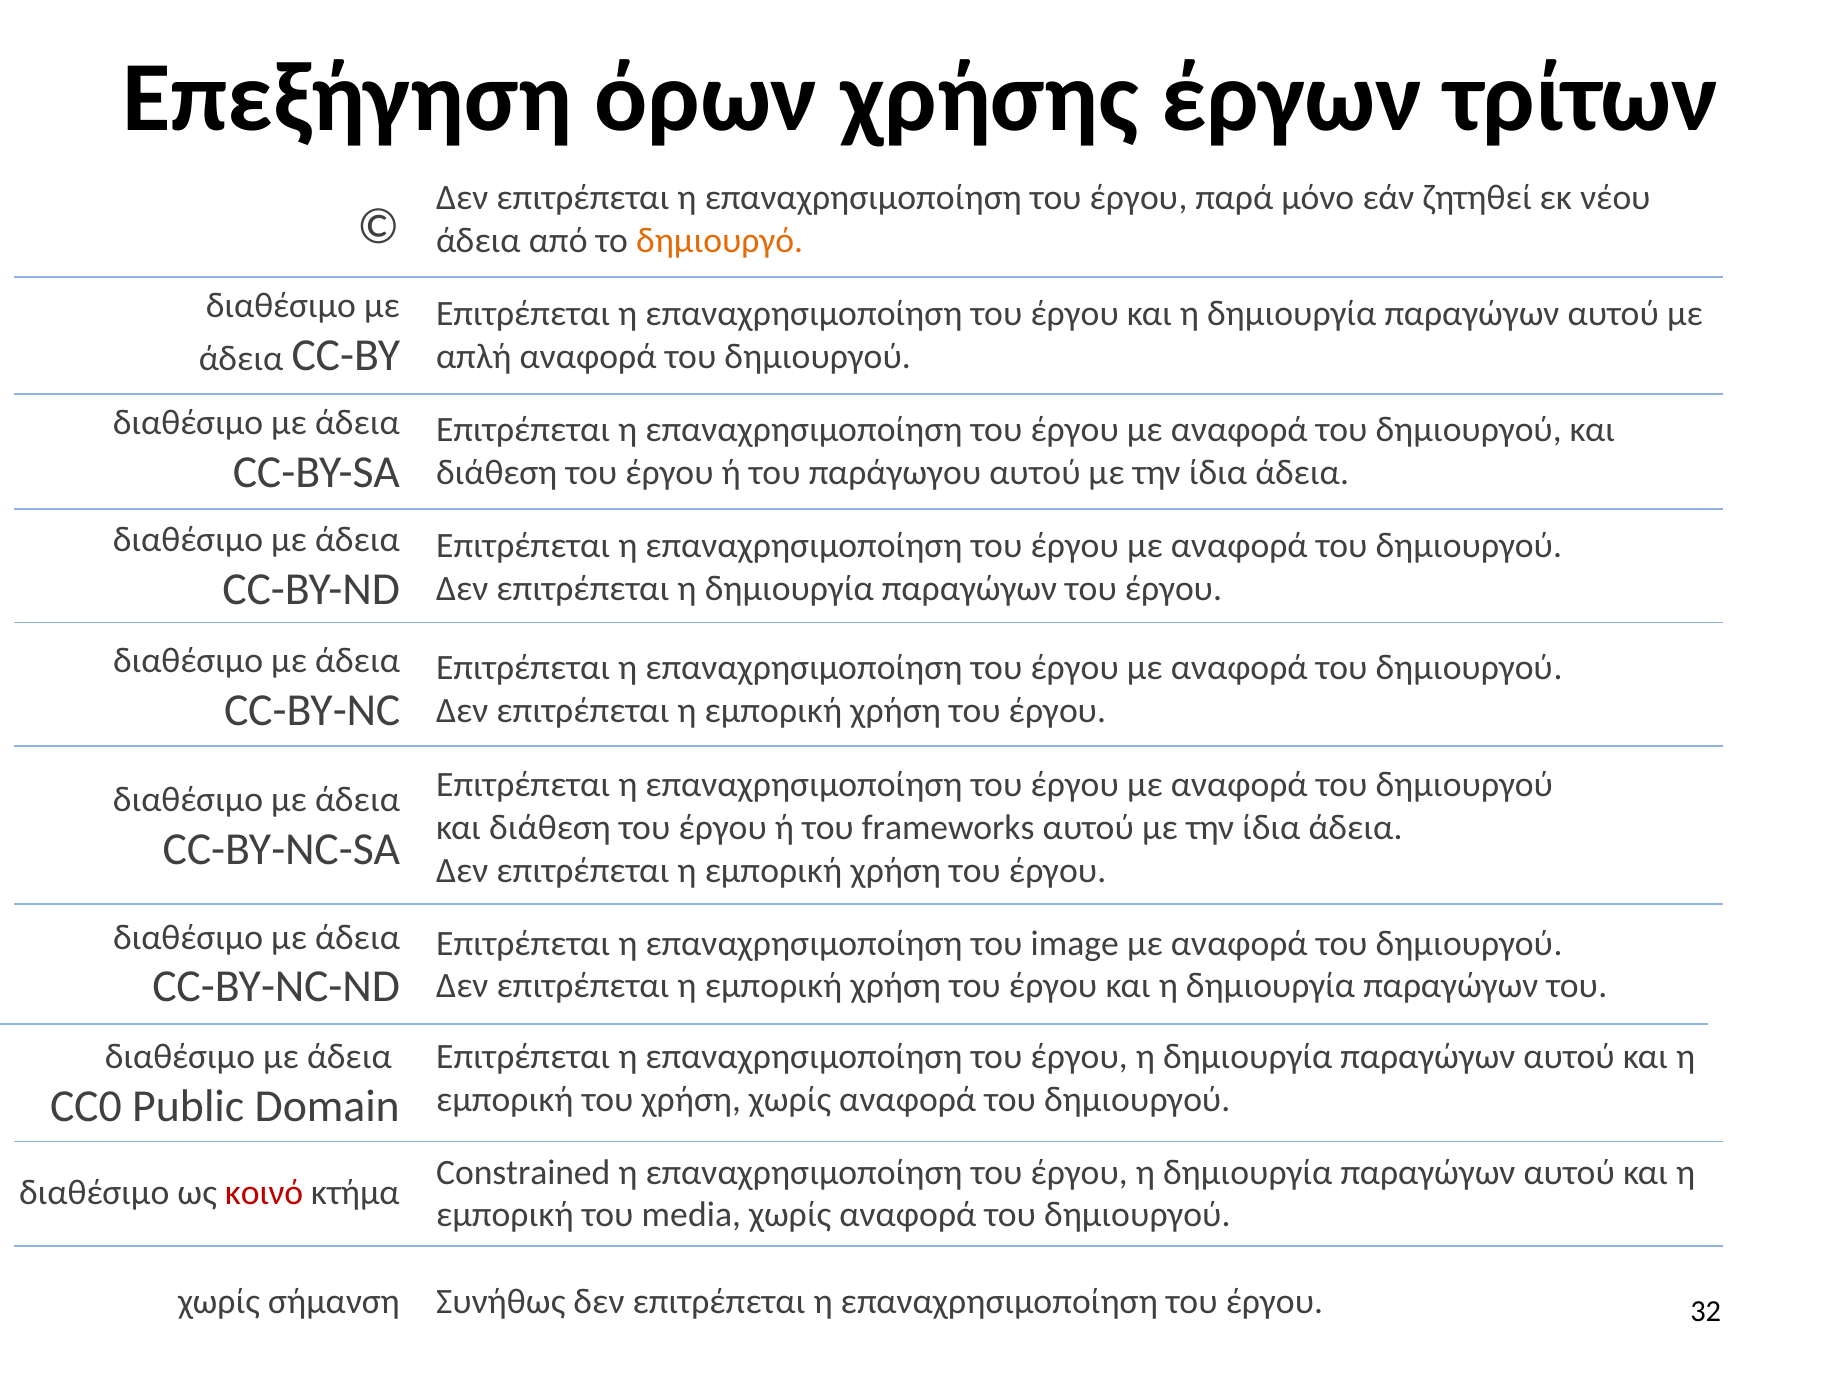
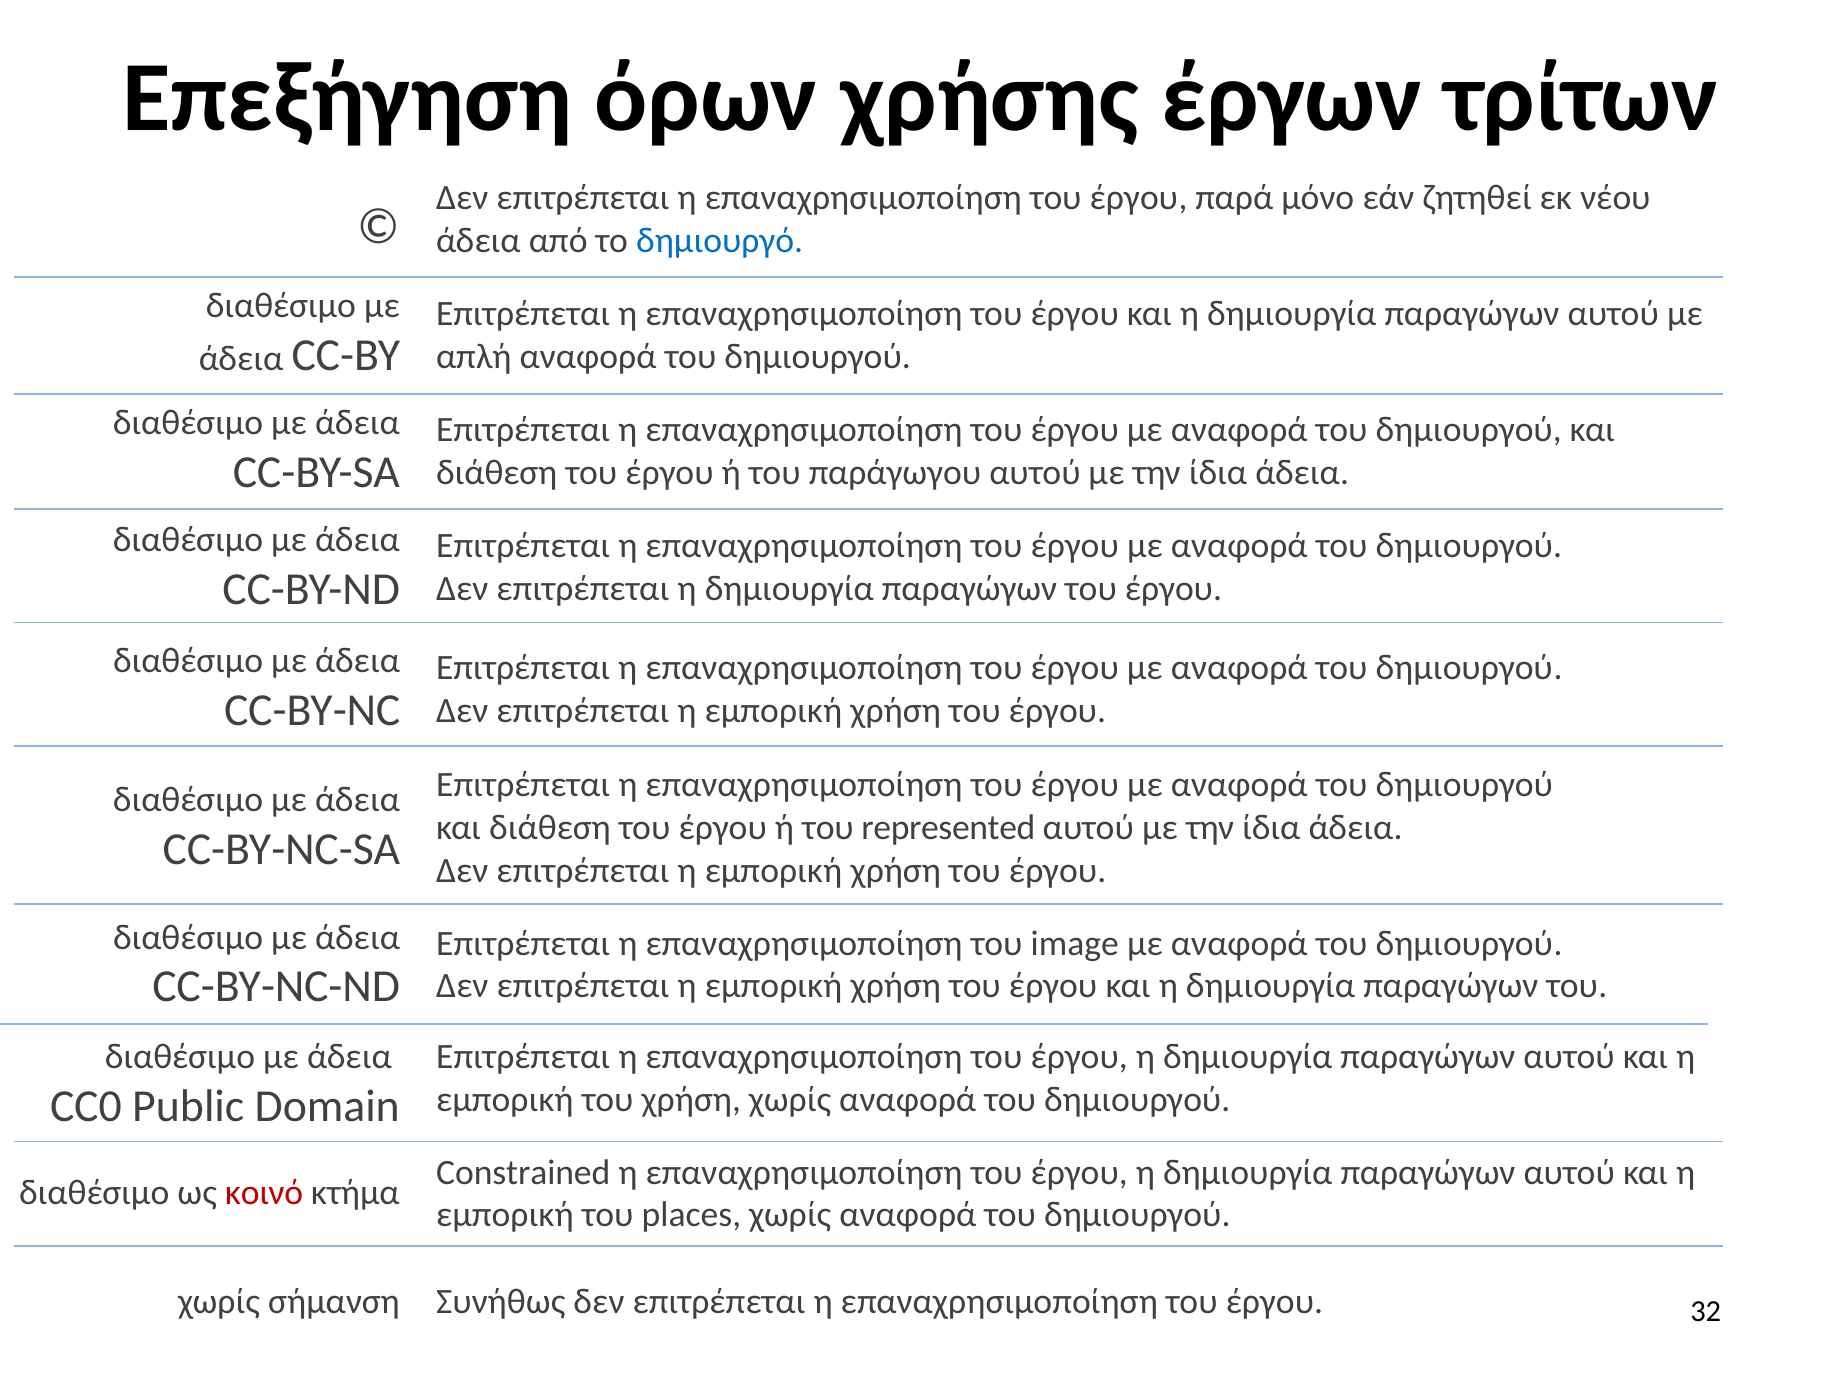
δημιουργό colour: orange -> blue (720, 240)
frameworks: frameworks -> represented (948, 827)
media: media -> places (691, 1215)
